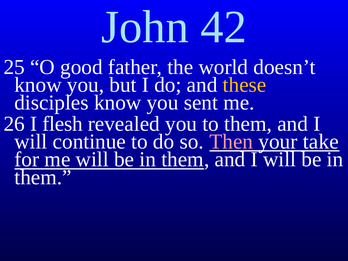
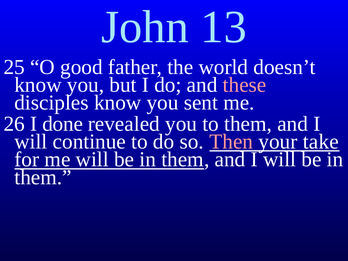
42: 42 -> 13 (224, 27)
these colour: yellow -> pink (245, 85)
flesh: flesh -> done (63, 124)
